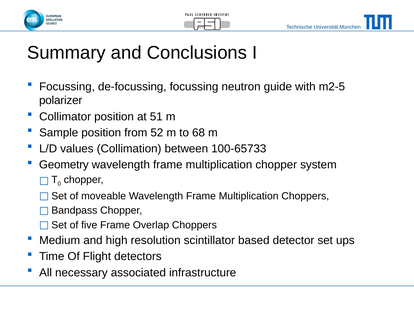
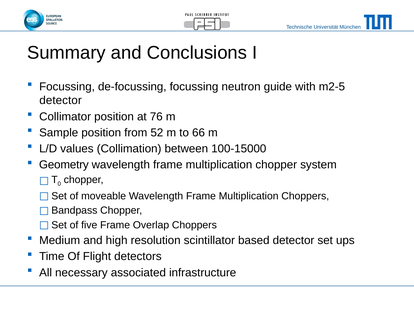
polarizer: polarizer -> detector (61, 101)
51: 51 -> 76 (156, 117)
68: 68 -> 66 (199, 133)
100-65733: 100-65733 -> 100-15000 (239, 149)
